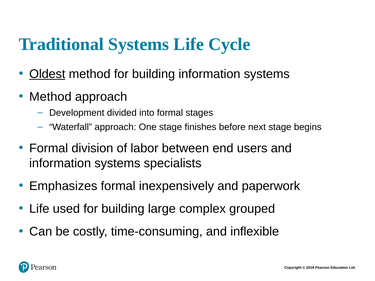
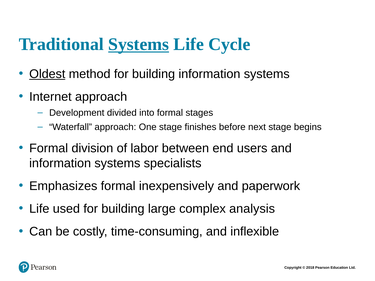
Systems underline: none -> present (139, 44)
Method: Method -> Internet (50, 97)
grouped: grouped -> analysis (252, 209)
